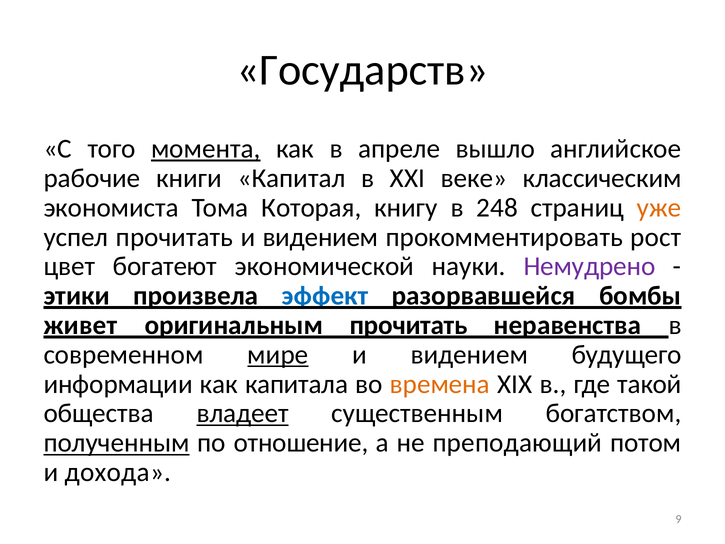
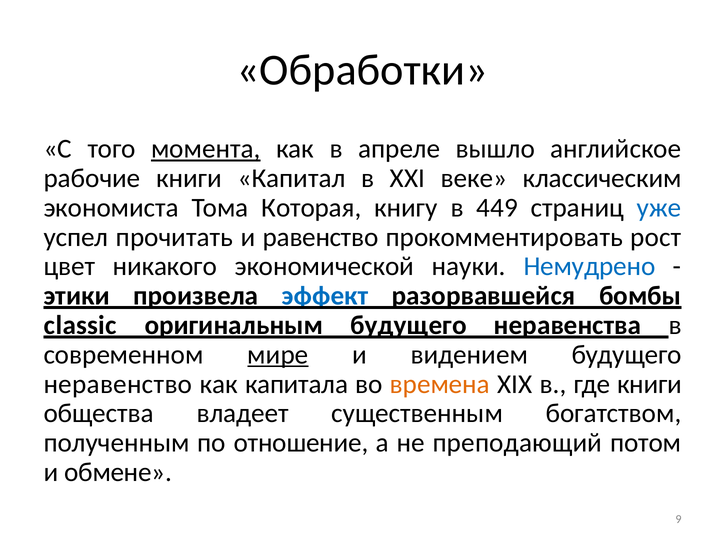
Государств: Государств -> Обработки (362, 70)
248: 248 -> 449 (497, 208)
уже colour: orange -> blue (659, 208)
прочитать и видением: видением -> равенство (321, 237)
богатеют: богатеют -> никакого (165, 266)
Немудрено colour: purple -> blue (589, 266)
живет: живет -> classic (80, 325)
оригинальным прочитать: прочитать -> будущего (408, 325)
информации: информации -> неравенство (118, 384)
где такой: такой -> книги (650, 384)
владеет underline: present -> none (243, 413)
полученным underline: present -> none (116, 443)
дохода: дохода -> обмене (118, 472)
